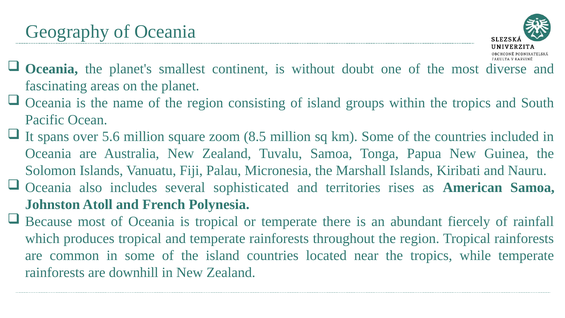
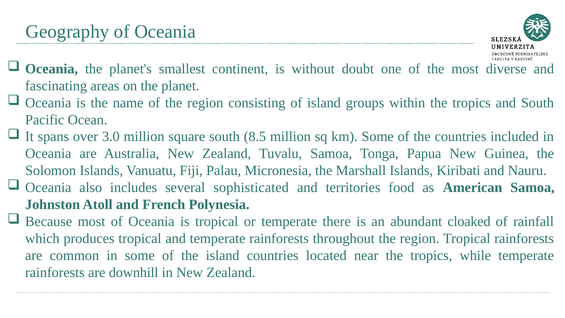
5.6: 5.6 -> 3.0 (111, 137)
square zoom: zoom -> south (224, 137)
rises: rises -> food (401, 187)
fiercely: fiercely -> cloaked (469, 221)
